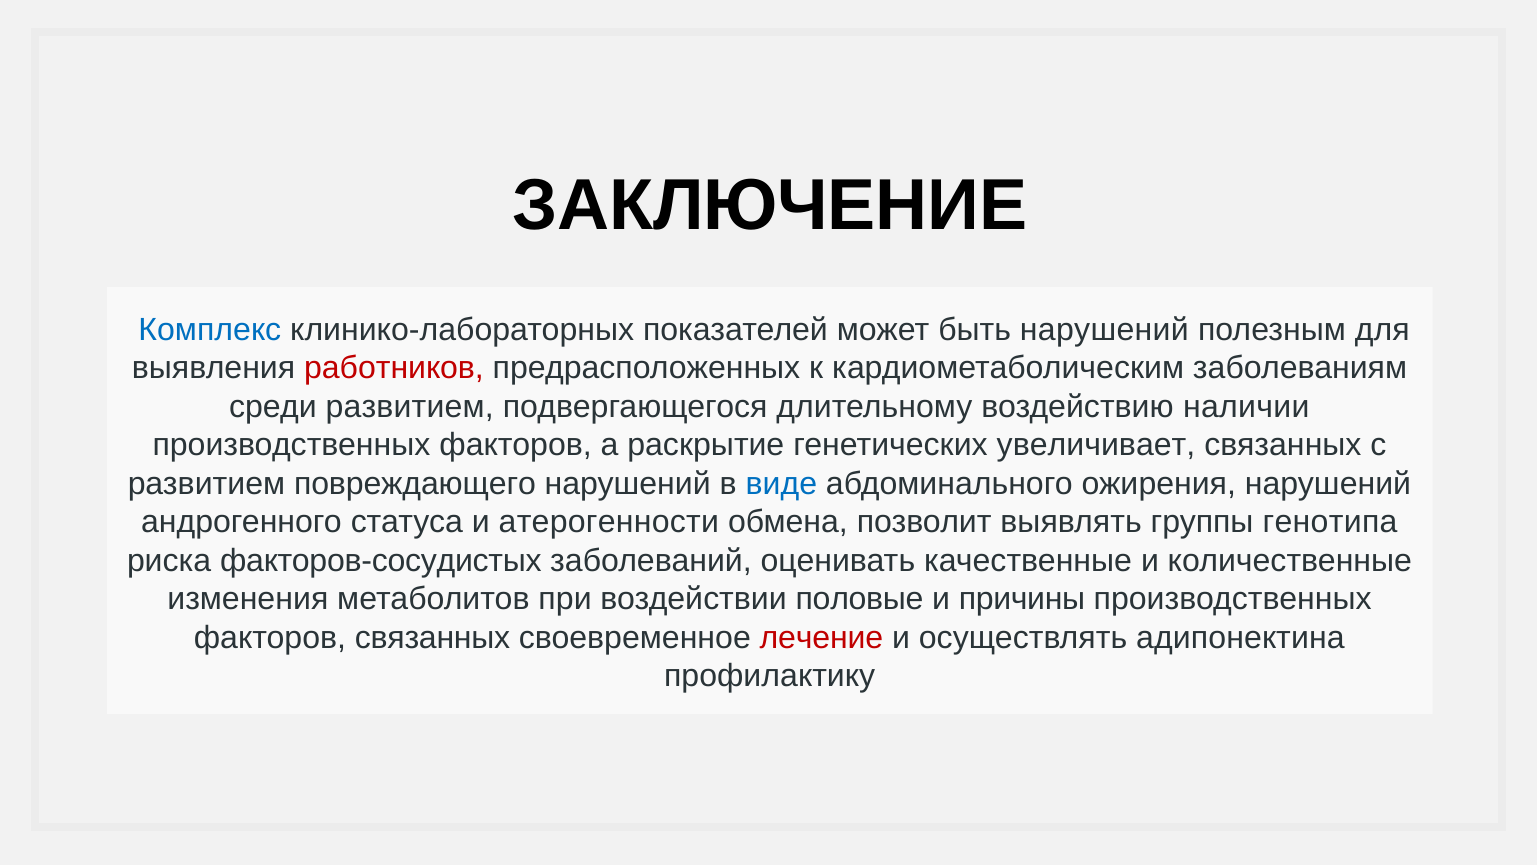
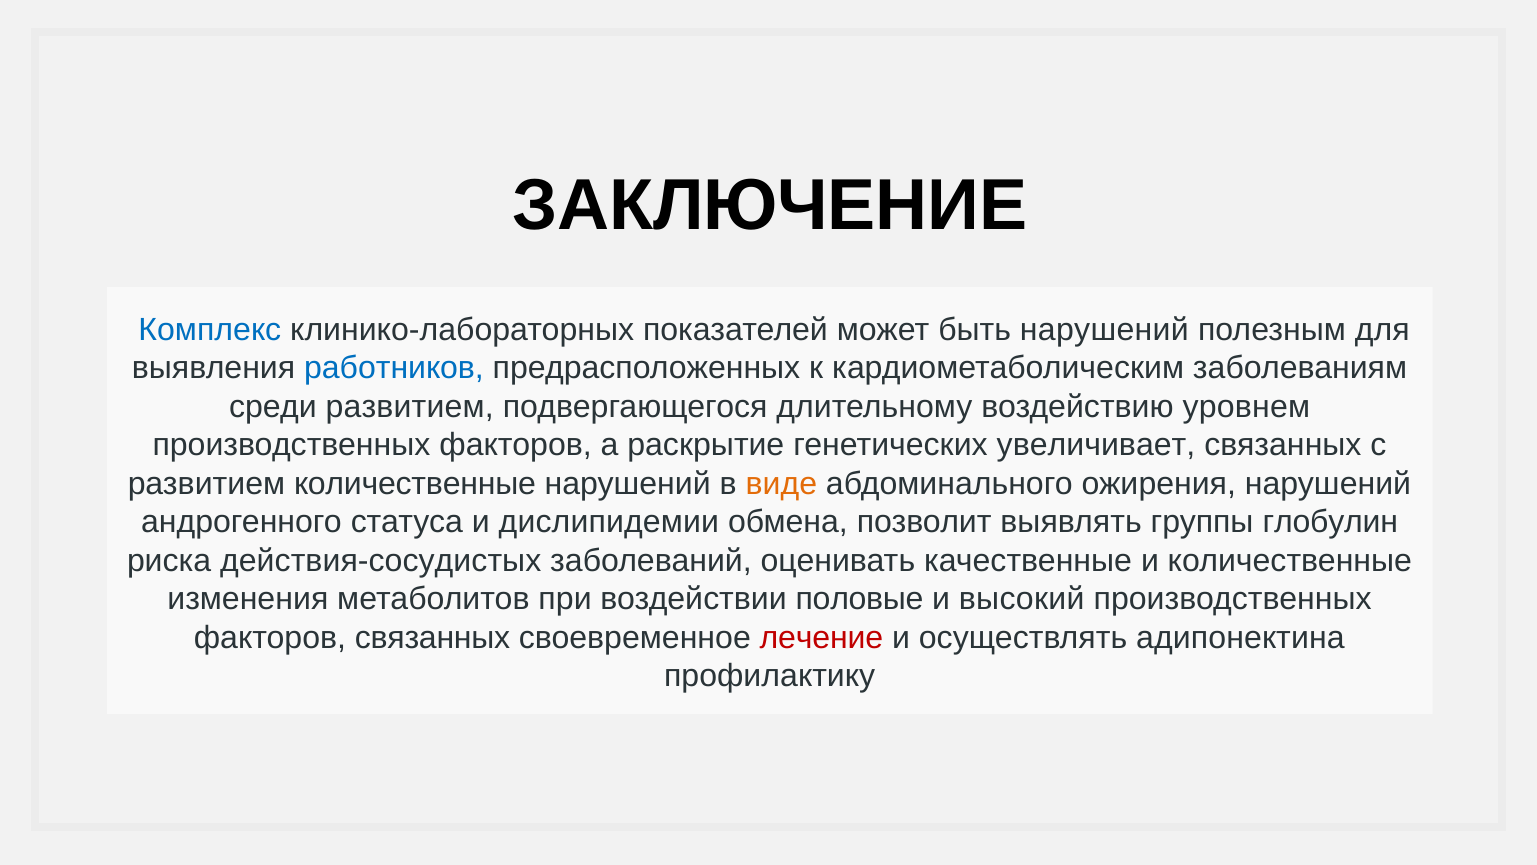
работников colour: red -> blue (394, 368)
наличии: наличии -> уровнем (1246, 407)
развитием повреждающего: повреждающего -> количественные (415, 483)
виде colour: blue -> orange (781, 483)
атерогенности: атерогенности -> дислипидемии (609, 522)
генотипа: генотипа -> глобулин (1330, 522)
факторов-сосудистых: факторов-сосудистых -> действия-сосудистых (381, 560)
причины: причины -> высокий (1022, 599)
